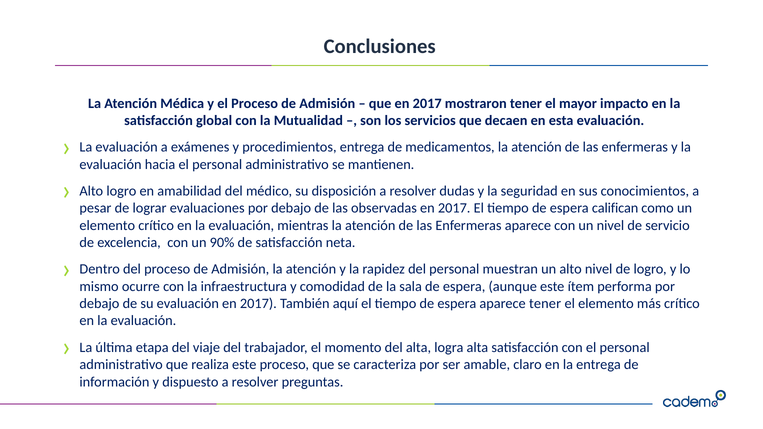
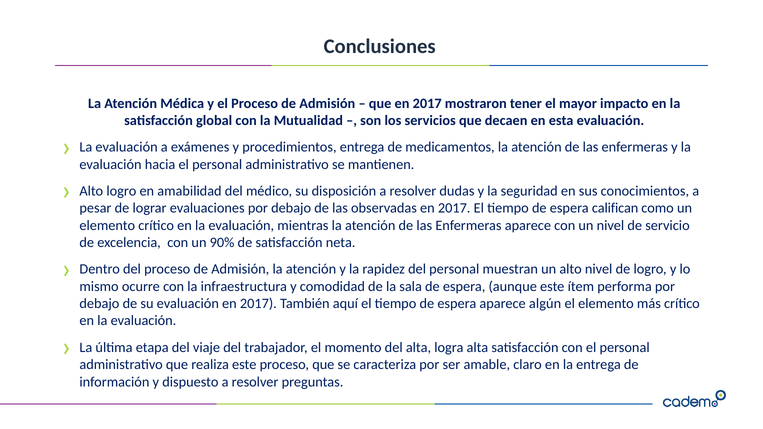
aparece tener: tener -> algún (545, 304)
